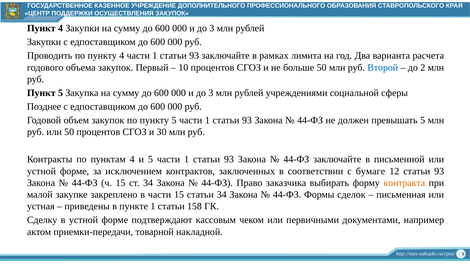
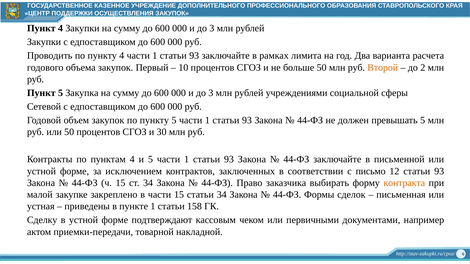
Второй colour: blue -> orange (383, 68)
Позднее: Позднее -> Сетевой (44, 107)
бумаге: бумаге -> письмо (371, 171)
